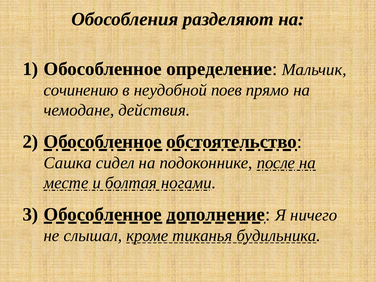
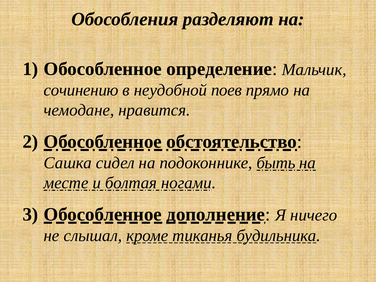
действия: действия -> нравится (154, 110)
после: после -> быть (276, 163)
